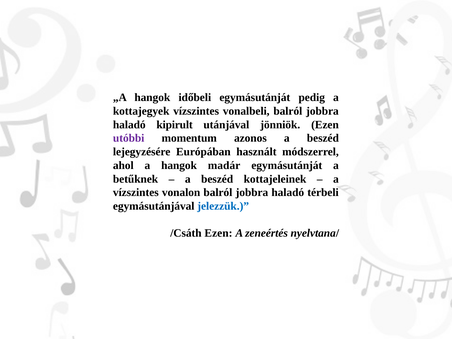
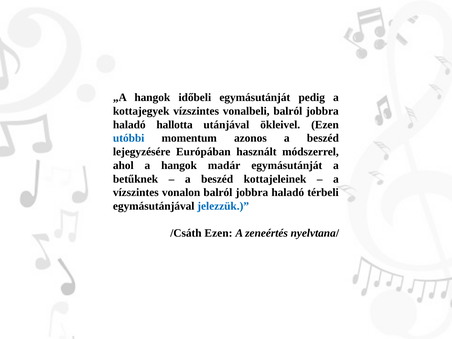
kipirult: kipirult -> hallotta (175, 125)
jönniök: jönniök -> ökleivel (280, 125)
utóbbi colour: purple -> blue (129, 138)
